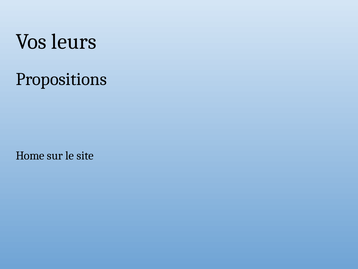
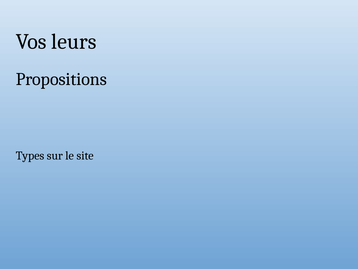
Home: Home -> Types (30, 155)
